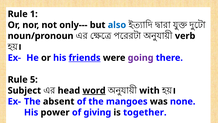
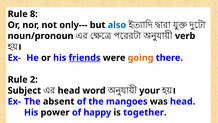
1: 1 -> 8 (34, 14)
going colour: purple -> orange (141, 58)
5: 5 -> 2 (34, 79)
word underline: present -> none (94, 90)
with: with -> your (150, 90)
was none: none -> head (183, 101)
giving: giving -> happy (97, 112)
